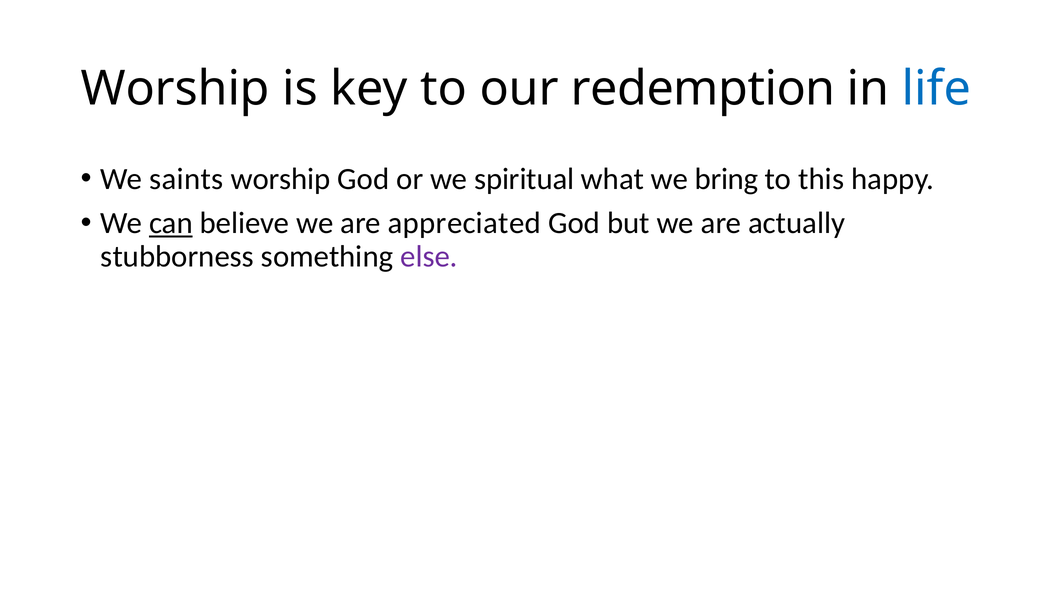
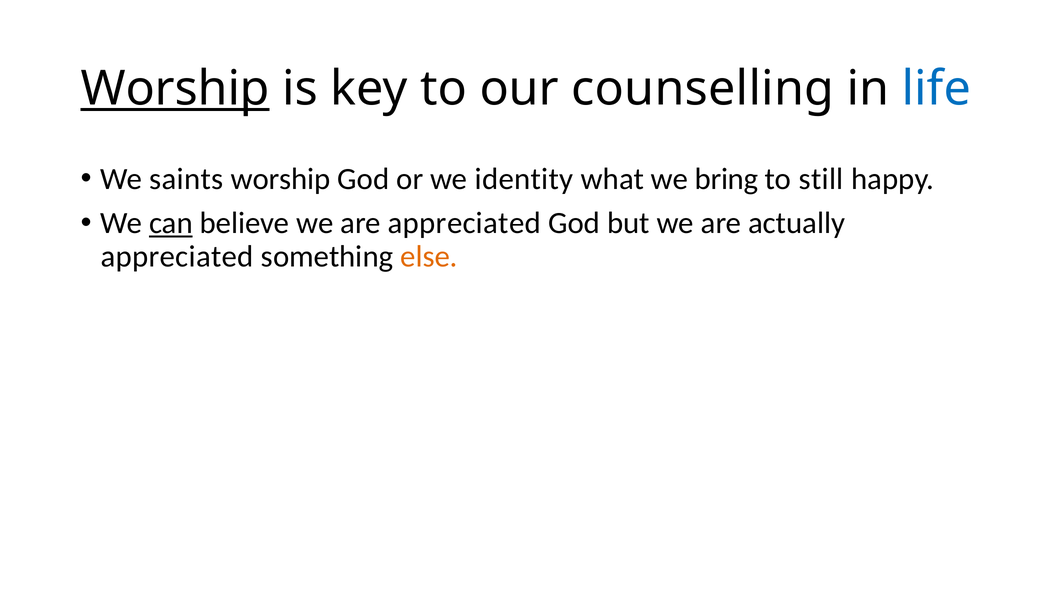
Worship underline: none -> present (175, 89)
redemption: redemption -> counselling (703, 89)
spiritual: spiritual -> identity (524, 179)
this: this -> still (821, 179)
stubborness: stubborness -> appreciated (177, 257)
else colour: purple -> orange (429, 257)
